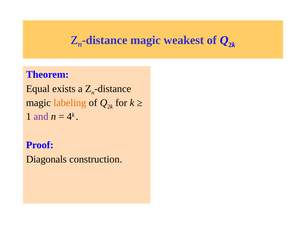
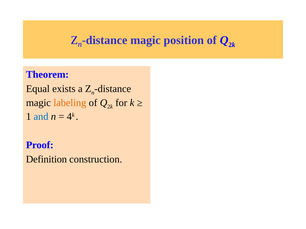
weakest: weakest -> position (184, 40)
and colour: purple -> blue (41, 117)
Diagonals: Diagonals -> Definition (46, 160)
